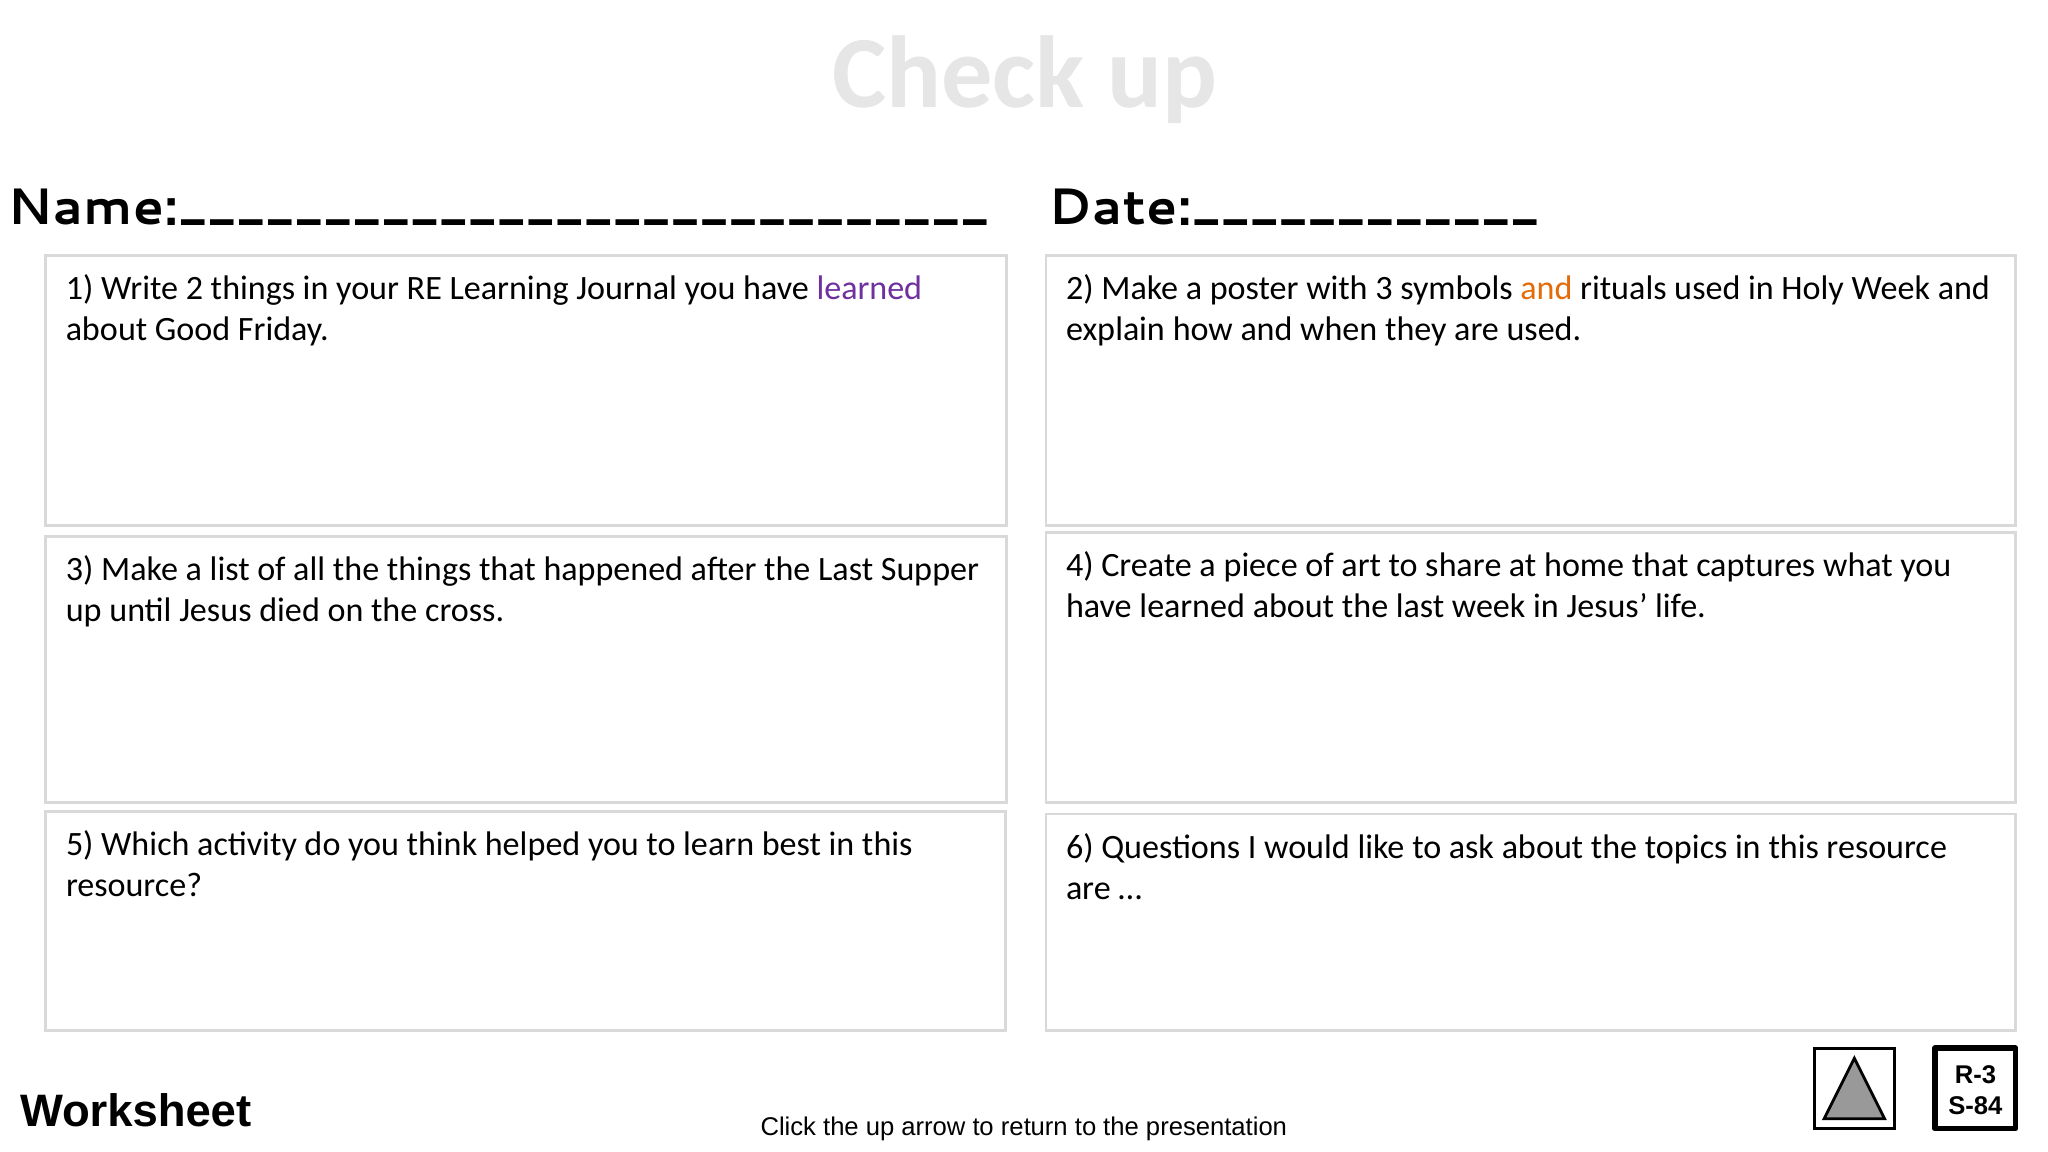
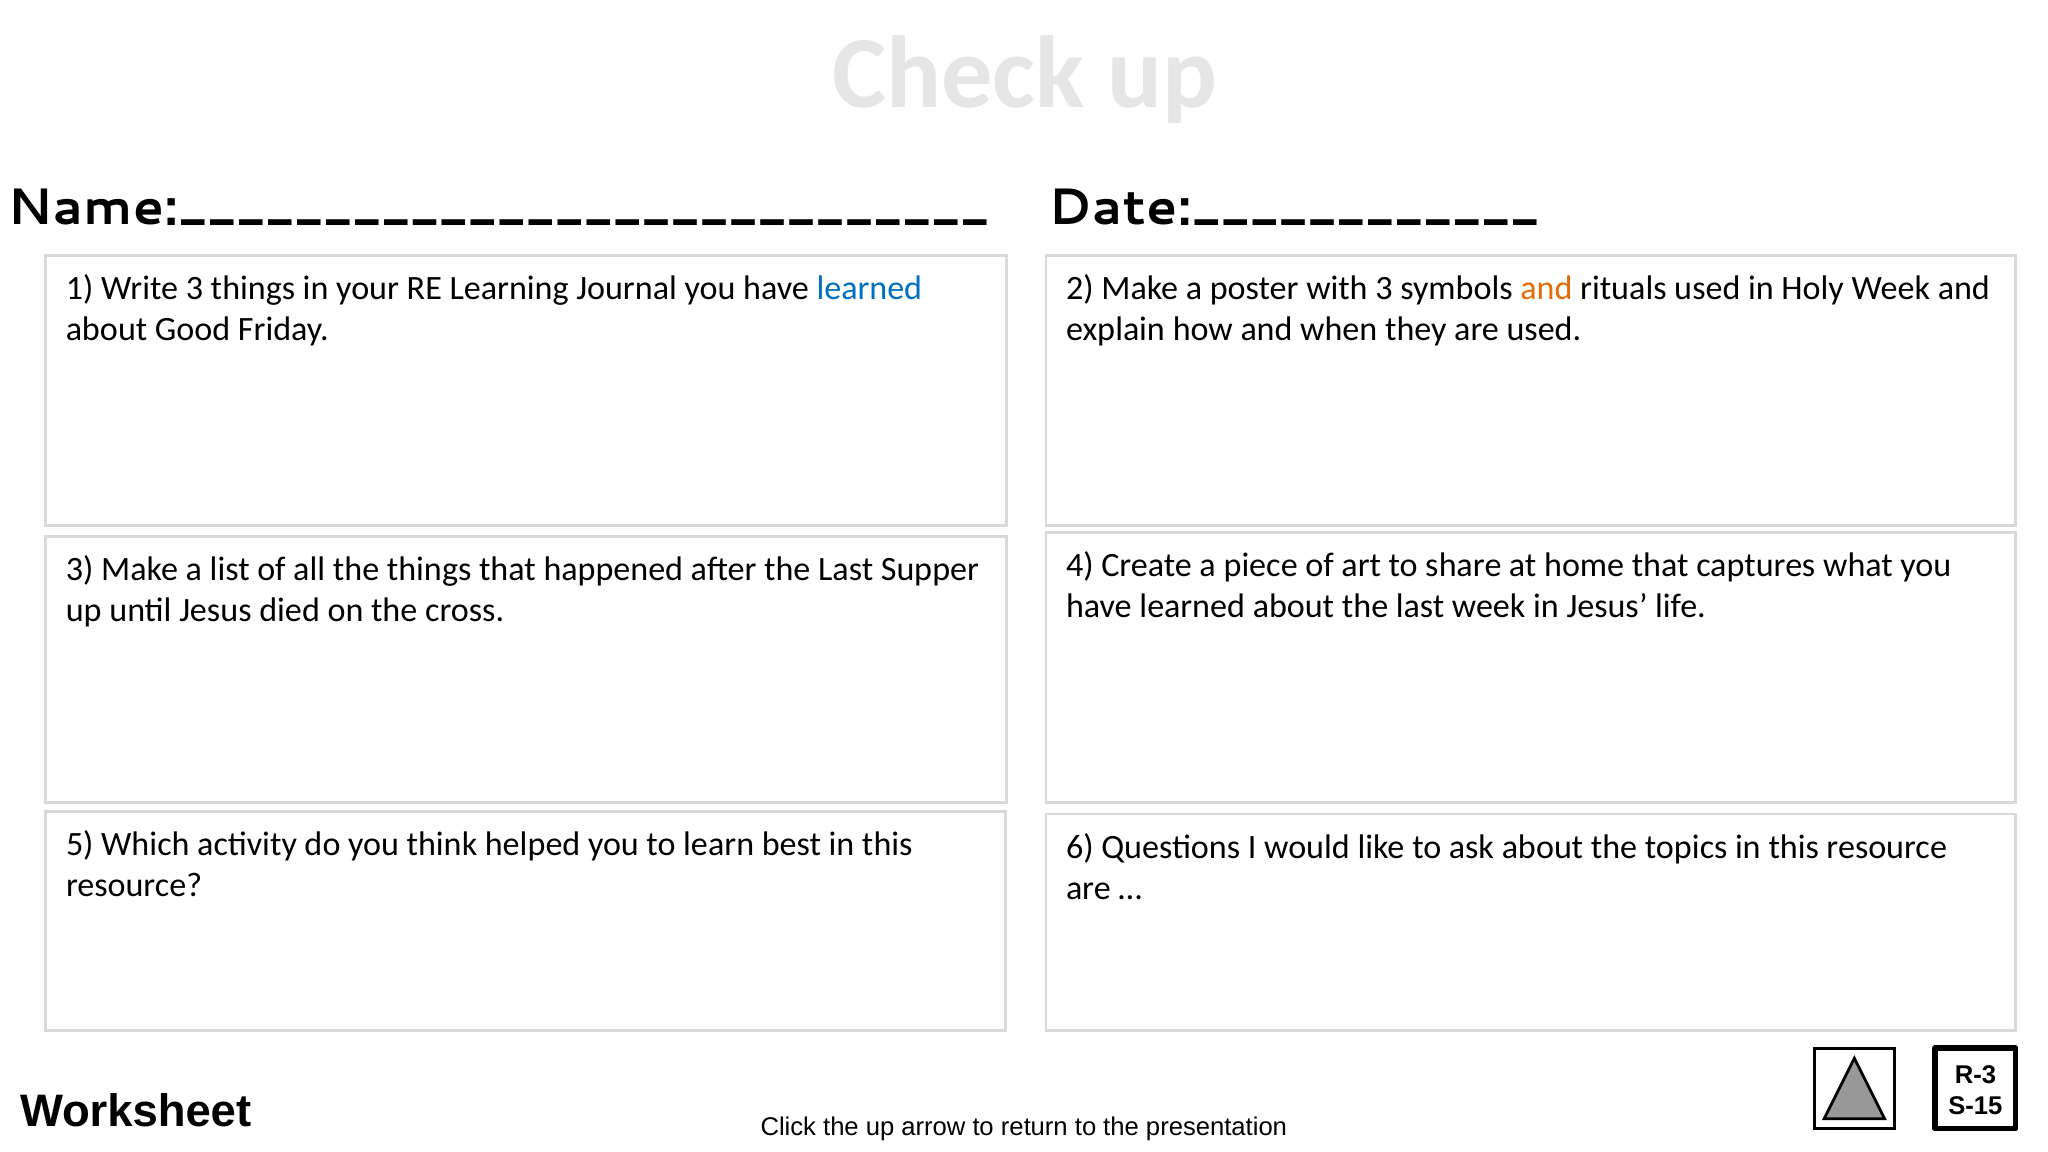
Write 2: 2 -> 3 (194, 289)
learned colour: purple -> blue (869, 289)
S-84: S-84 -> S-15 (1975, 1106)
